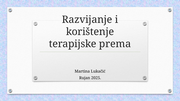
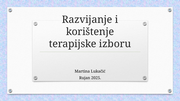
prema: prema -> izboru (115, 44)
